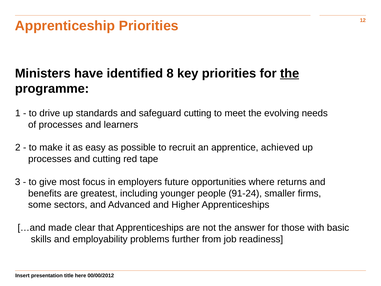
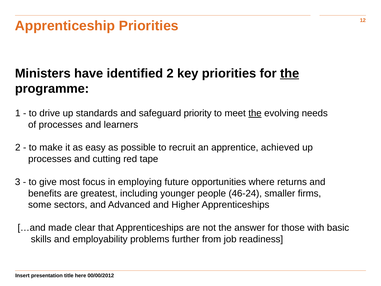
identified 8: 8 -> 2 (170, 73)
safeguard cutting: cutting -> priority (198, 113)
the underline: none -> present (255, 113)
employers: employers -> employing (140, 182)
91-24: 91-24 -> 46-24 (245, 193)
